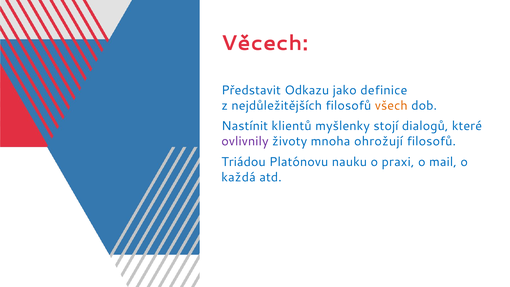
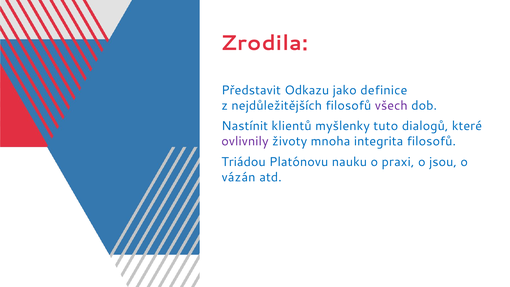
Věcech: Věcech -> Zrodila (265, 43)
všech colour: orange -> purple (391, 105)
stojí: stojí -> tuto (386, 126)
ohrožují: ohrožují -> integrita (379, 141)
mail: mail -> jsou (443, 162)
každá: každá -> vázán (239, 177)
